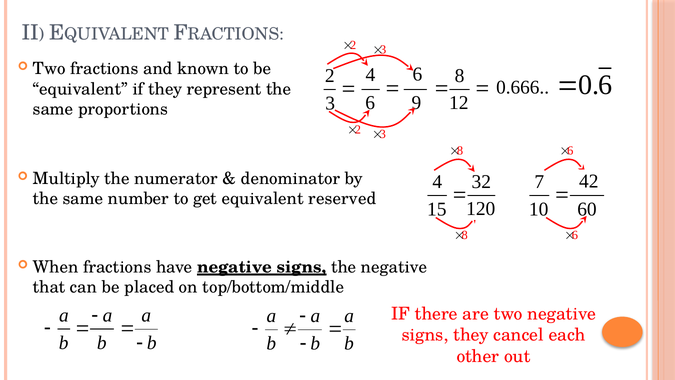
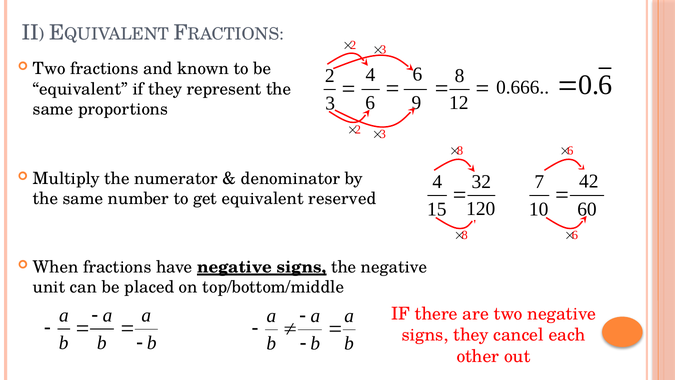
that: that -> unit (49, 287)
